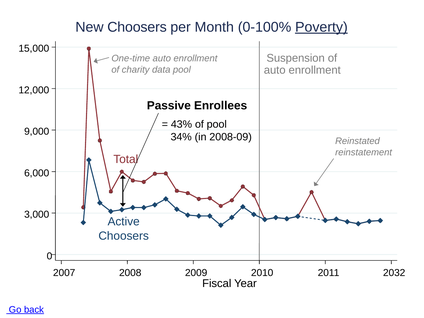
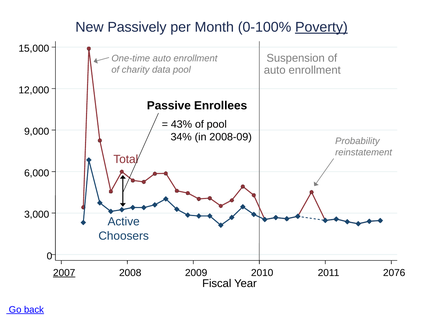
New Choosers: Choosers -> Passively (137, 27)
Reinstated: Reinstated -> Probability (357, 141)
2007 underline: none -> present (64, 273)
2032: 2032 -> 2076 (394, 273)
